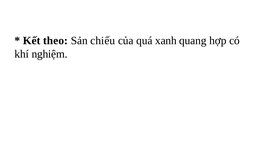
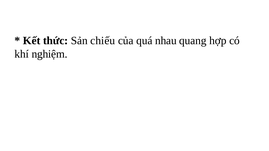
theo: theo -> thức (56, 41)
xanh: xanh -> nhau (166, 41)
